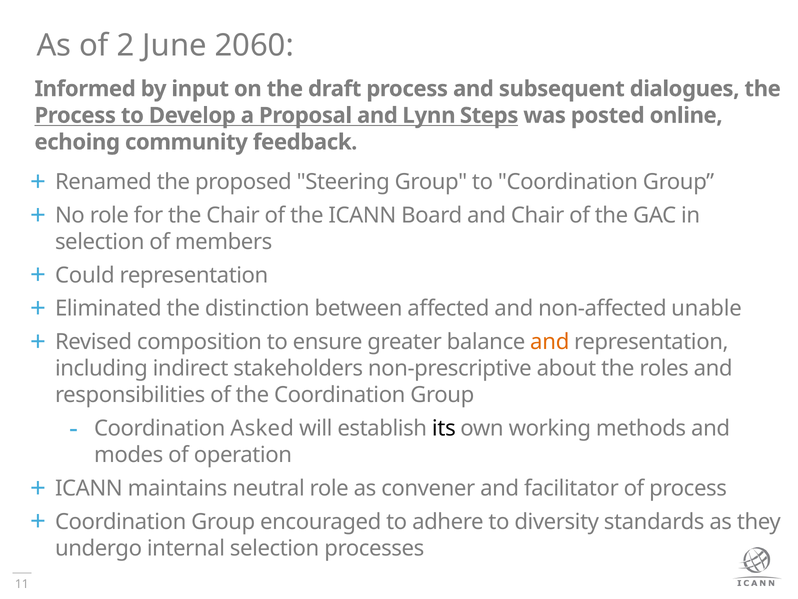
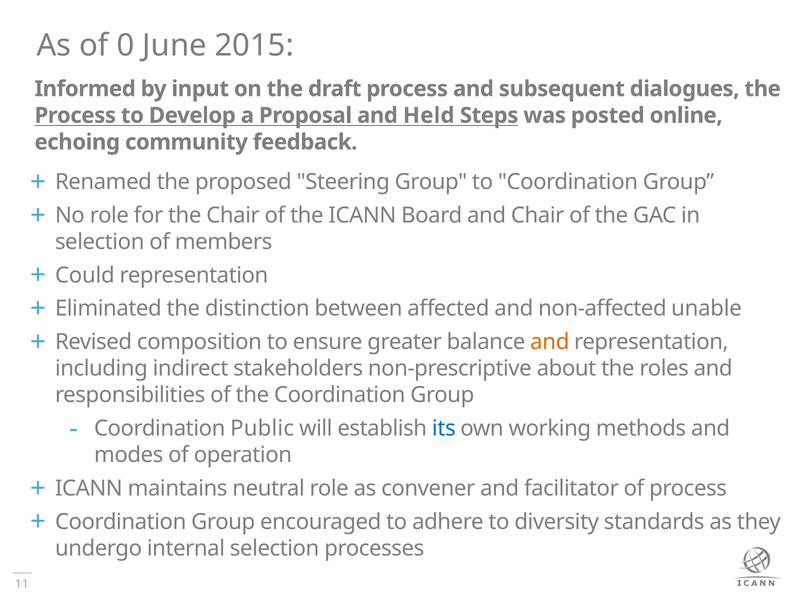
2: 2 -> 0 (125, 46)
2060: 2060 -> 2015 (254, 46)
Lynn: Lynn -> Held (429, 115)
Asked: Asked -> Public (262, 428)
its colour: black -> blue (444, 428)
